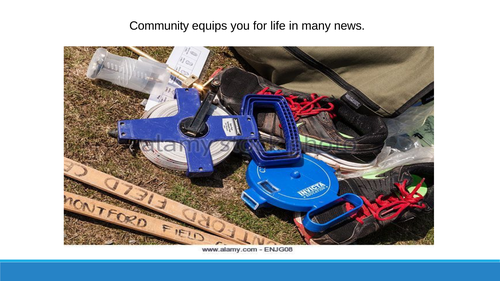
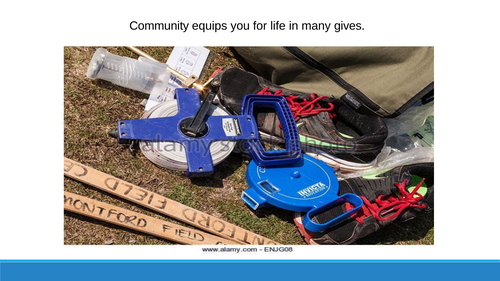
news: news -> gives (349, 26)
